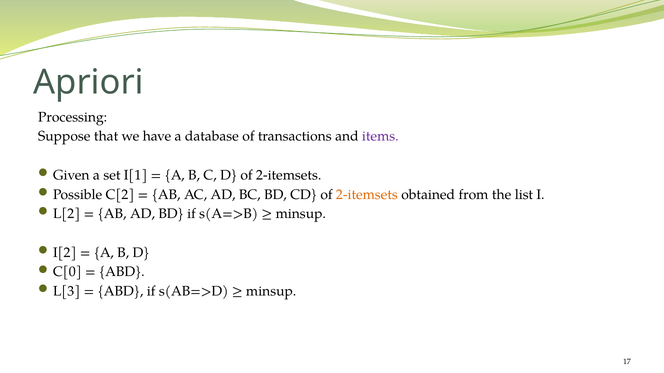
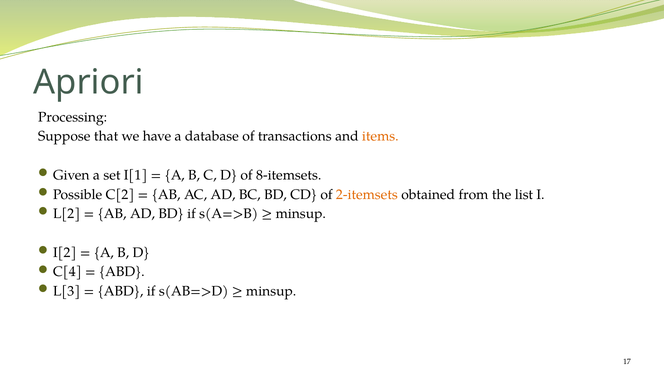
items colour: purple -> orange (380, 137)
D of 2-itemsets: 2-itemsets -> 8-itemsets (289, 175)
C[0: C[0 -> C[4 (67, 272)
